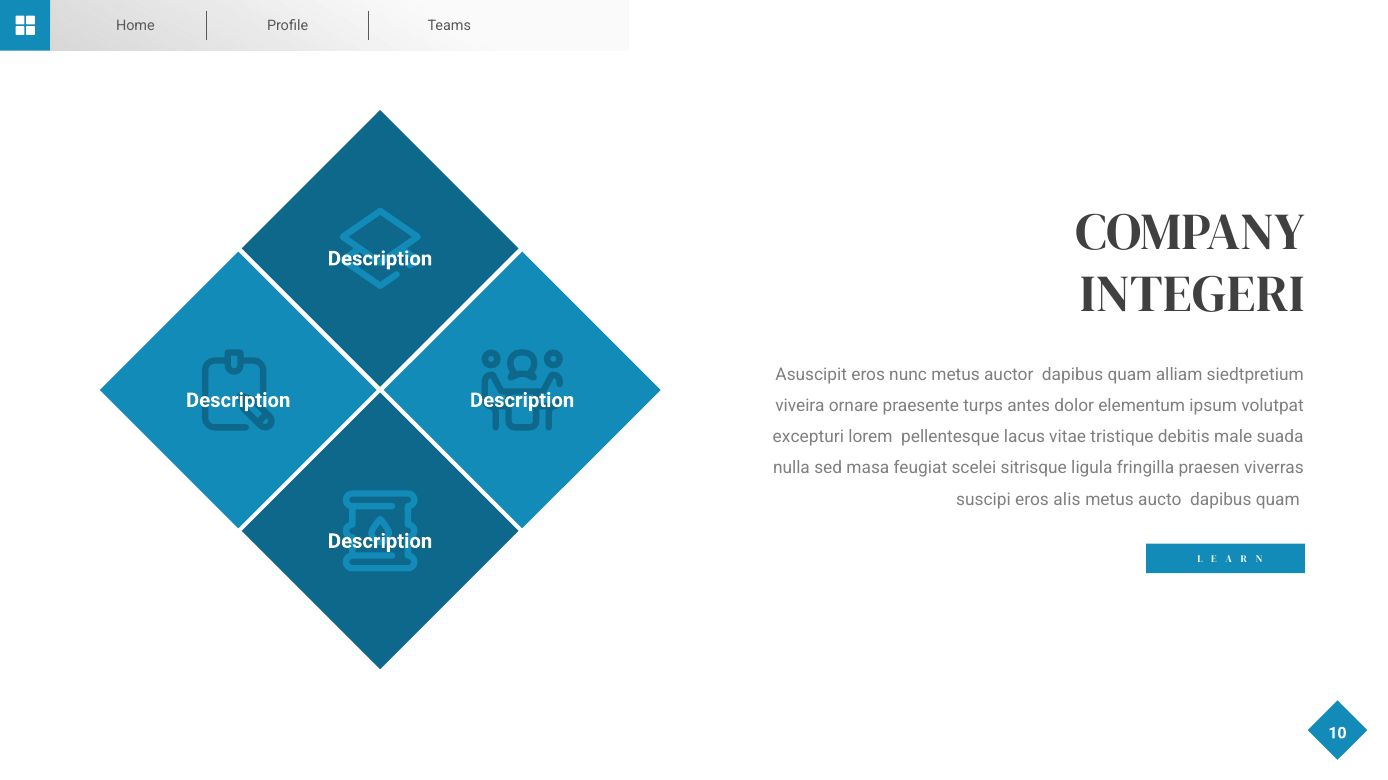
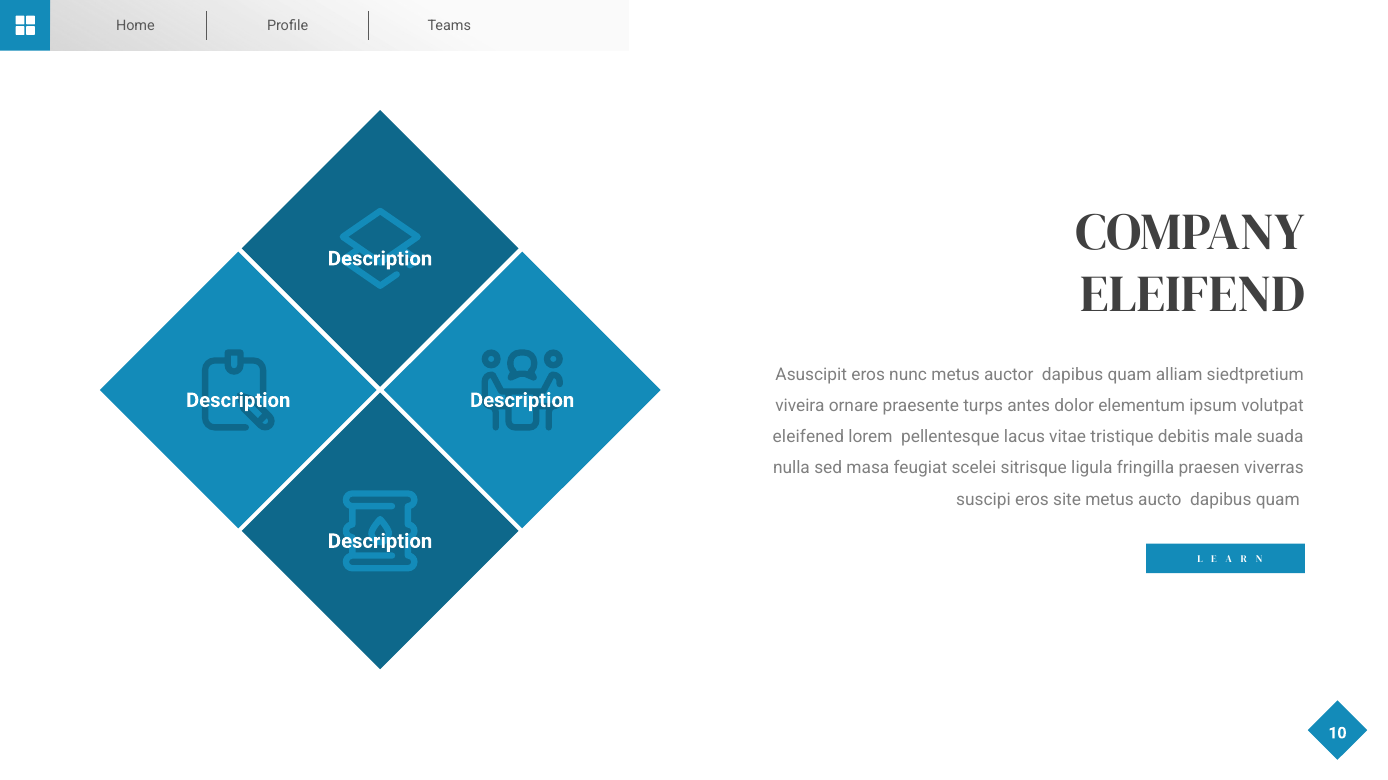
INTEGERI: INTEGERI -> ELEIFEND (1192, 295)
excepturi: excepturi -> eleifened (808, 437)
alis: alis -> site (1067, 500)
